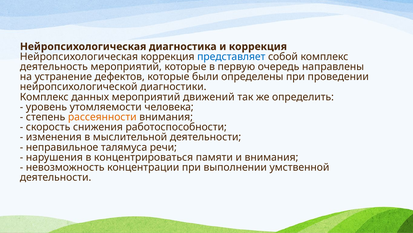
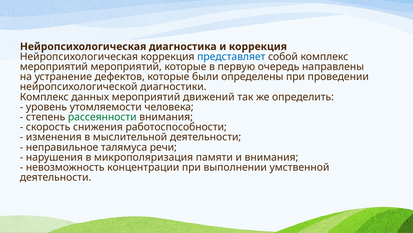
деятельность: деятельность -> мероприятий (54, 67)
рассеянности colour: orange -> green (102, 117)
концентрироваться: концентрироваться -> микрополяризация (144, 157)
